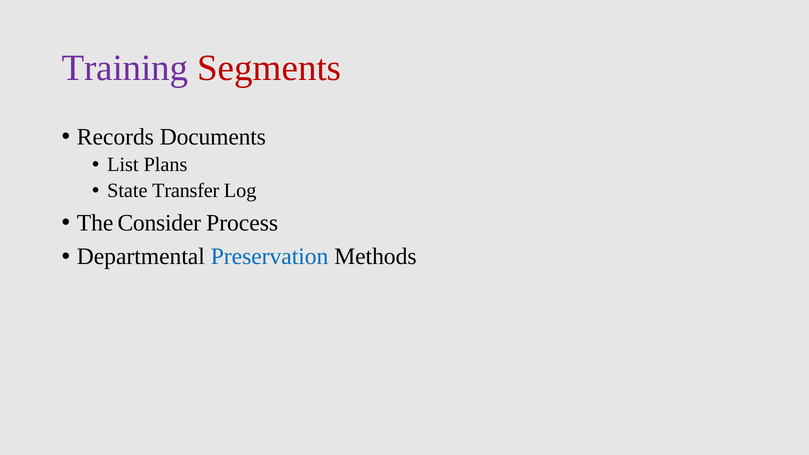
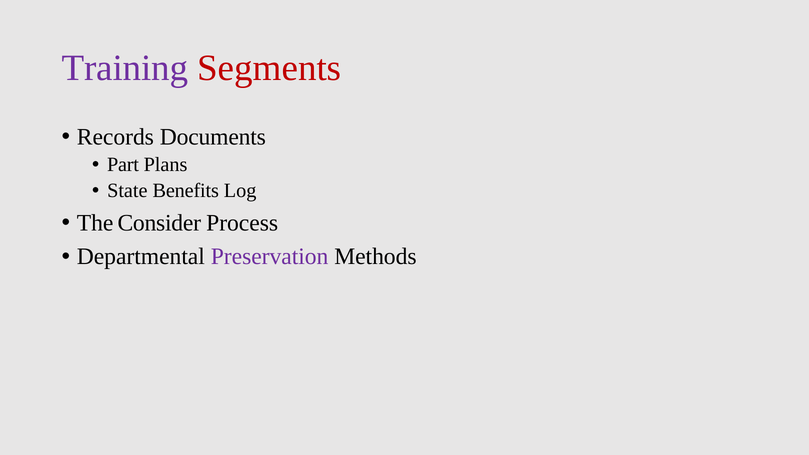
List: List -> Part (123, 165)
Transfer: Transfer -> Benefits (186, 191)
Preservation colour: blue -> purple (270, 257)
